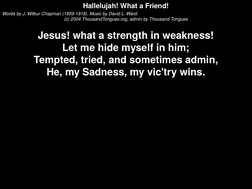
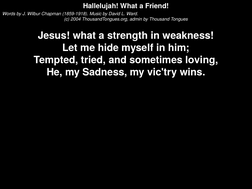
sometimes admin: admin -> loving (202, 60)
